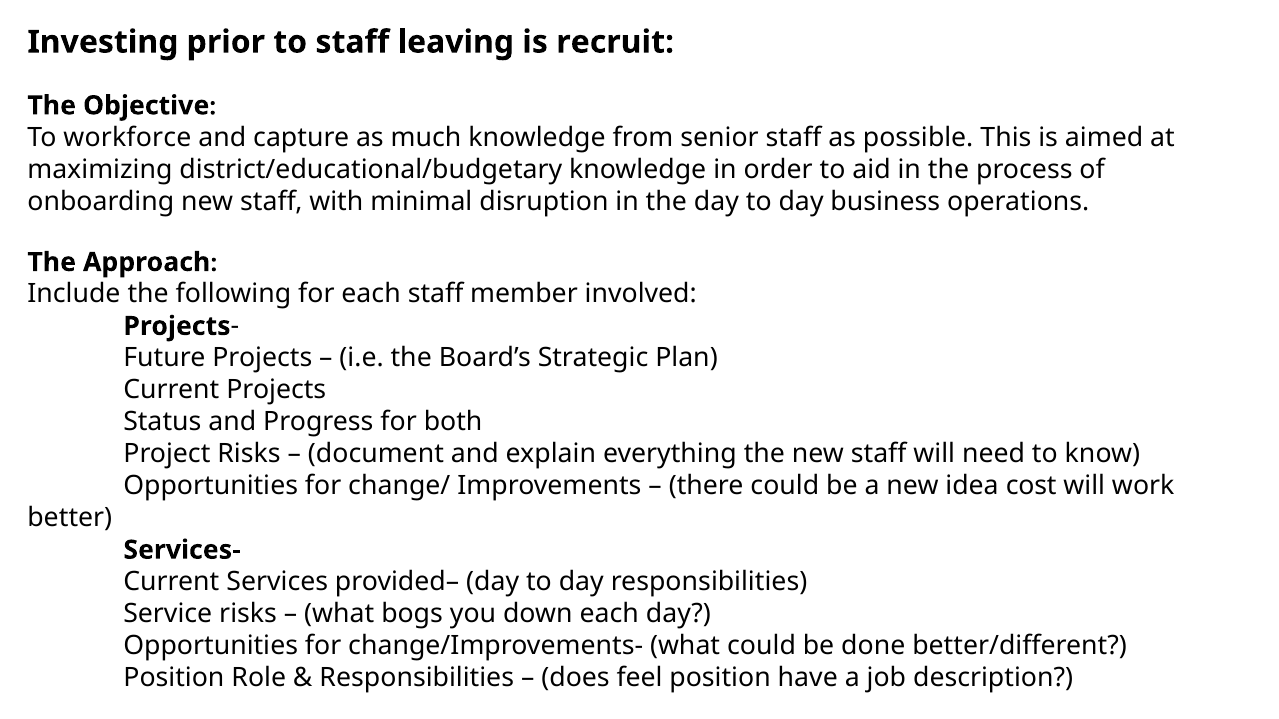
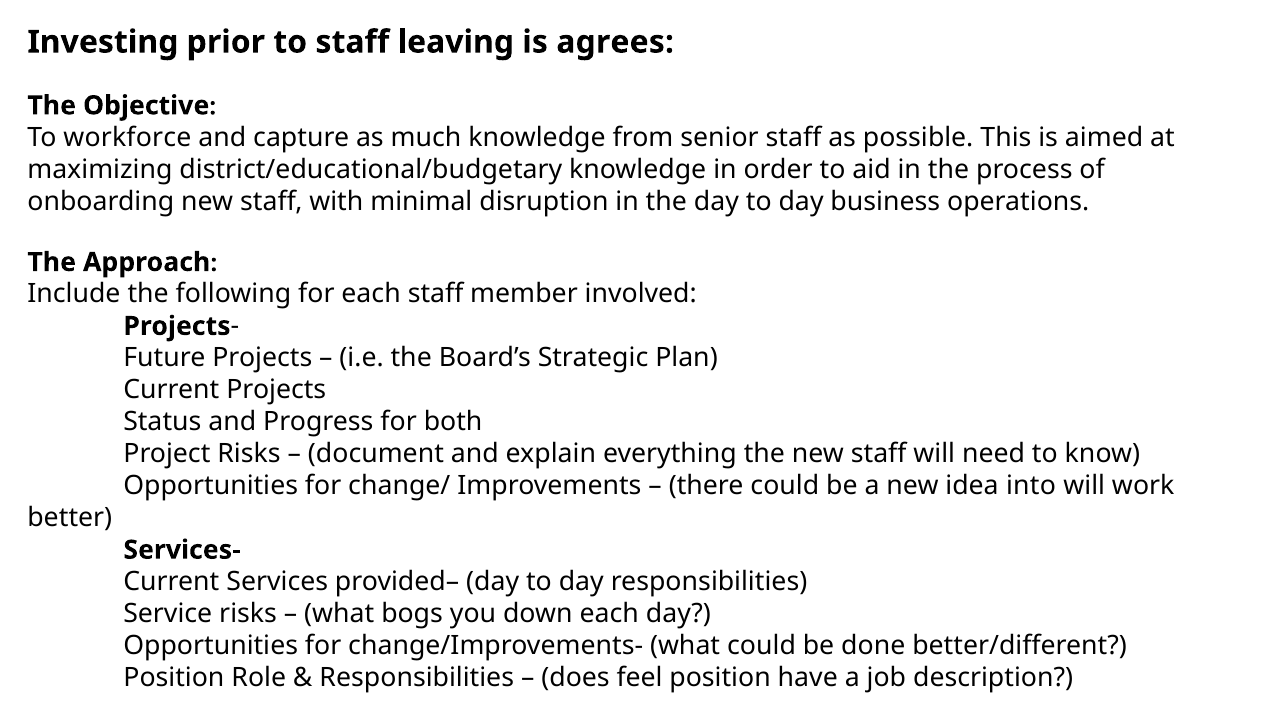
recruit: recruit -> agrees (615, 42)
cost: cost -> into (1031, 486)
